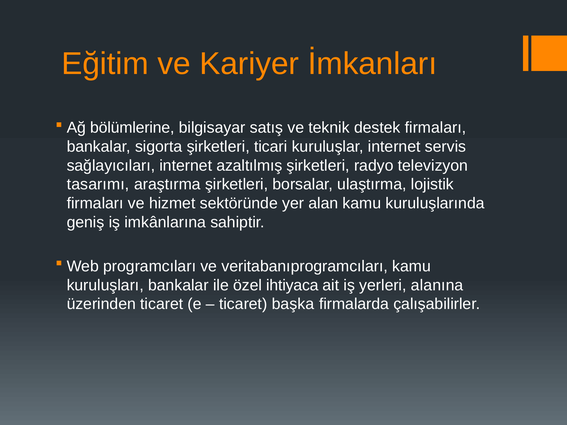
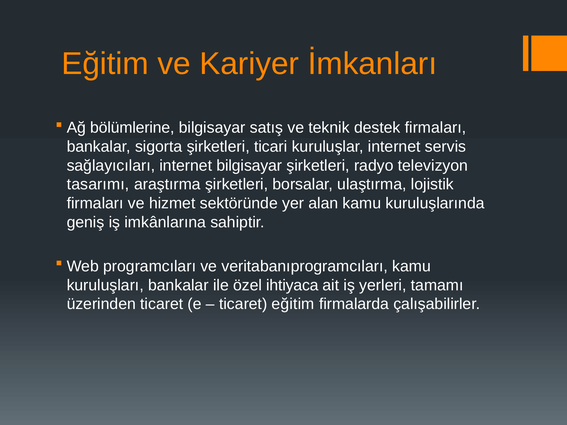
internet azaltılmış: azaltılmış -> bilgisayar (249, 166)
alanına: alanına -> tamamı (437, 285)
ticaret başka: başka -> eğitim (293, 304)
